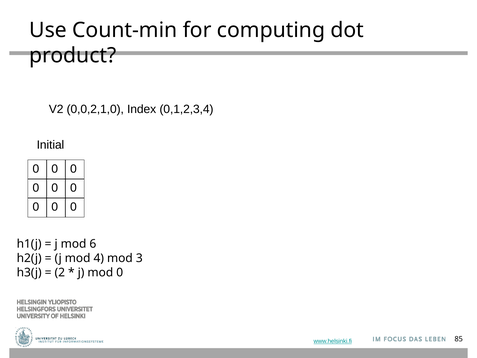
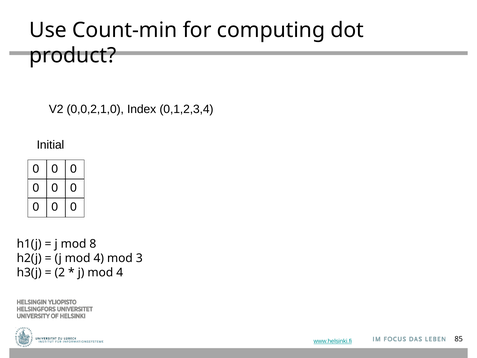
6: 6 -> 8 (93, 244)
0: 0 -> 4 (120, 272)
